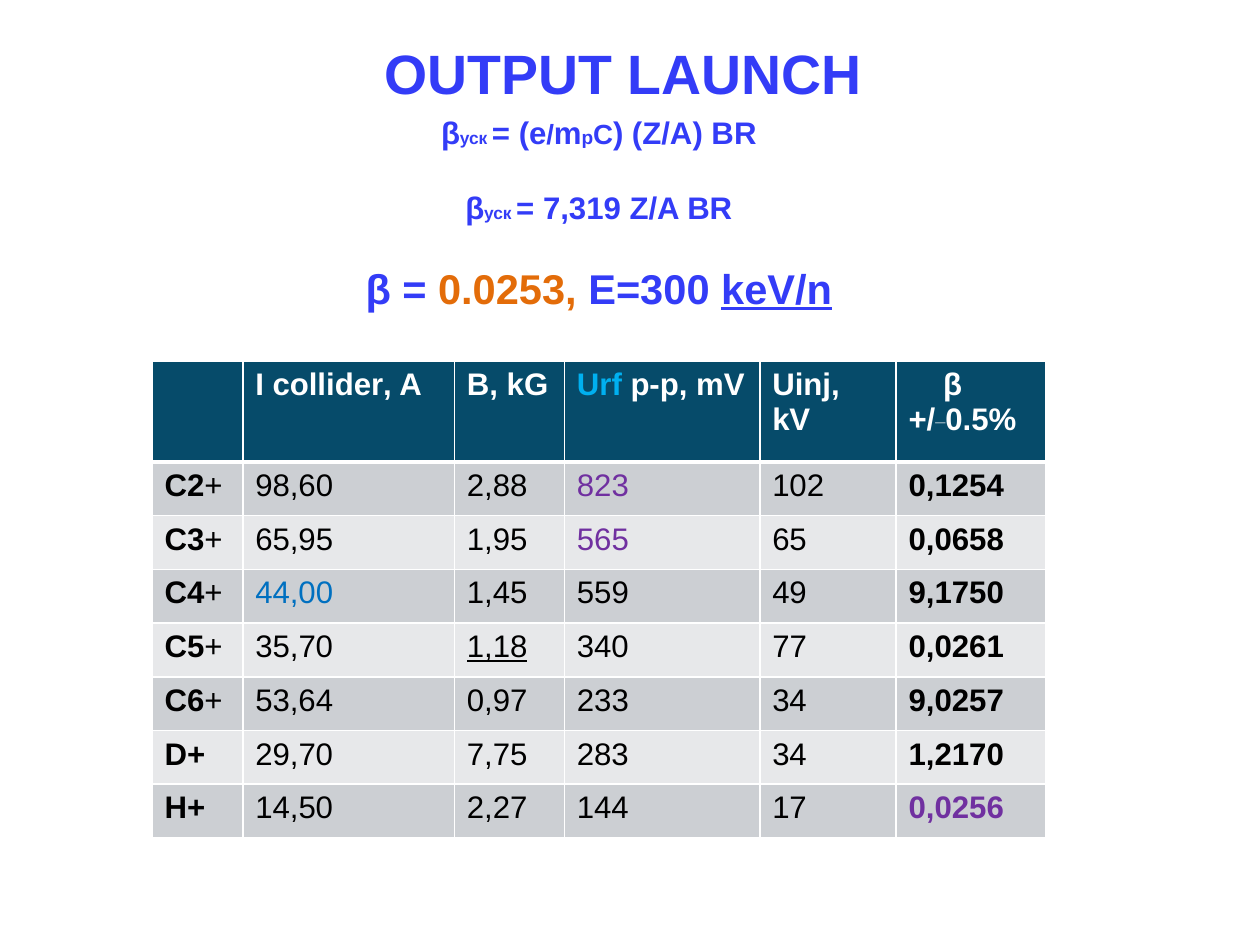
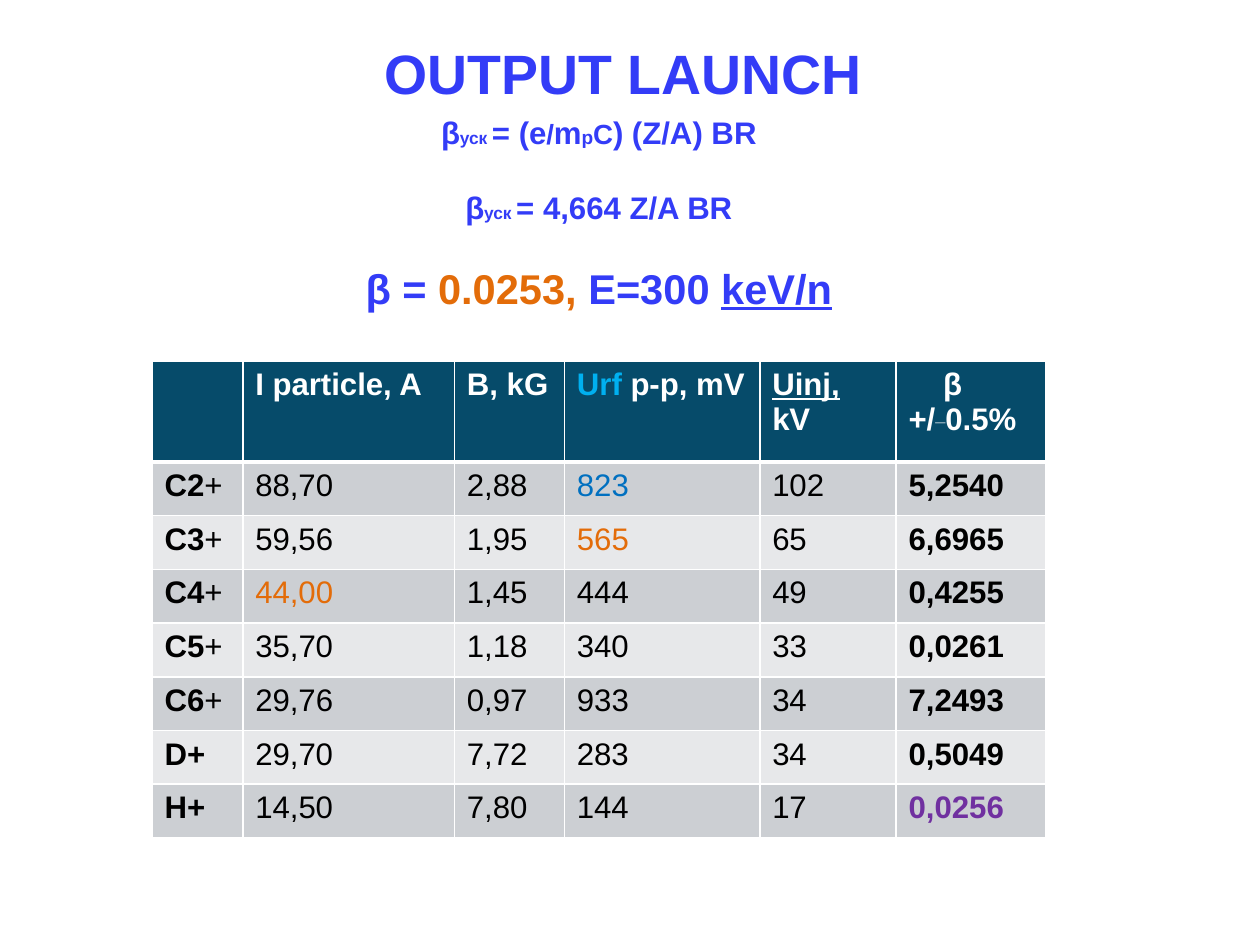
7,319: 7,319 -> 4,664 (582, 209)
collider: collider -> particle (332, 386)
Uinj underline: none -> present (806, 386)
98,60: 98,60 -> 88,70 (294, 486)
823 colour: purple -> blue (603, 486)
0,1254: 0,1254 -> 5,2540 (956, 486)
65,95: 65,95 -> 59,56 (294, 540)
565 colour: purple -> orange (603, 540)
0,0658: 0,0658 -> 6,6965 (956, 540)
44,00 colour: blue -> orange (294, 594)
559: 559 -> 444 (603, 594)
9,1750: 9,1750 -> 0,4255 (956, 594)
1,18 underline: present -> none (497, 648)
77: 77 -> 33 (790, 648)
53,64: 53,64 -> 29,76 (294, 701)
233: 233 -> 933 (603, 701)
9,0257: 9,0257 -> 7,2493 (956, 701)
7,75: 7,75 -> 7,72 (497, 755)
1,2170: 1,2170 -> 0,5049 (956, 755)
2,27: 2,27 -> 7,80 (497, 809)
